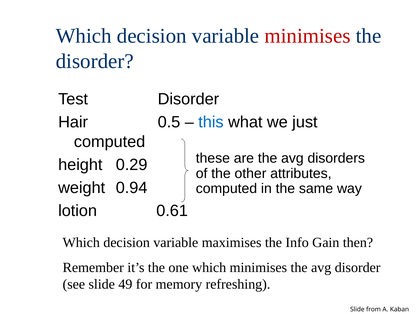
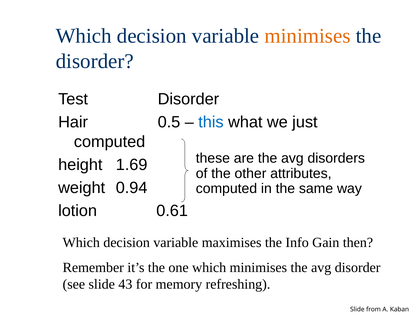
minimises colour: red -> orange (308, 36)
0.29: 0.29 -> 1.69 (132, 165)
49: 49 -> 43 (125, 284)
